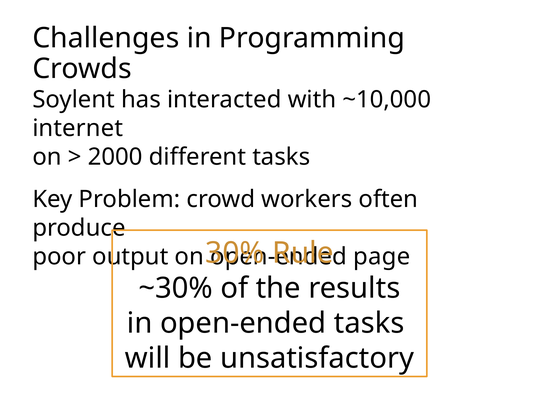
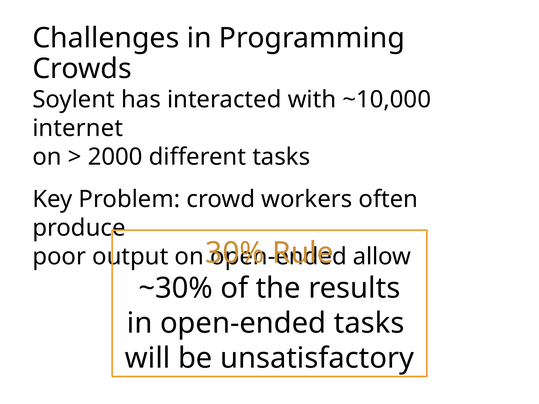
page: page -> allow (382, 257)
